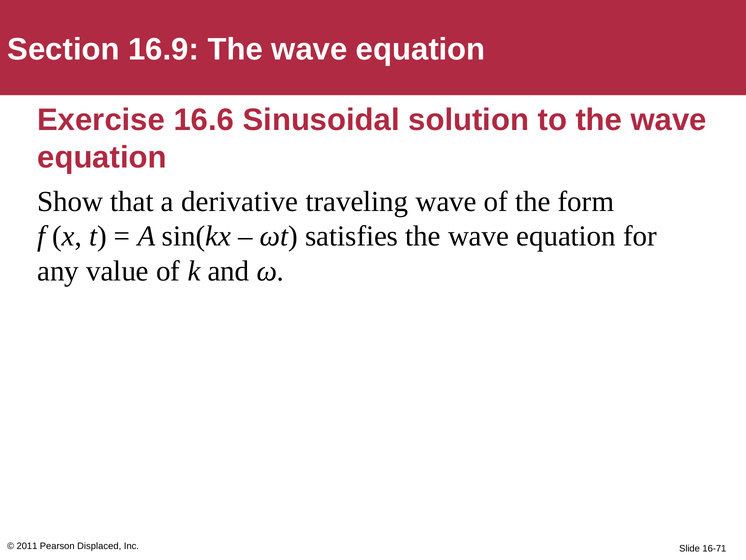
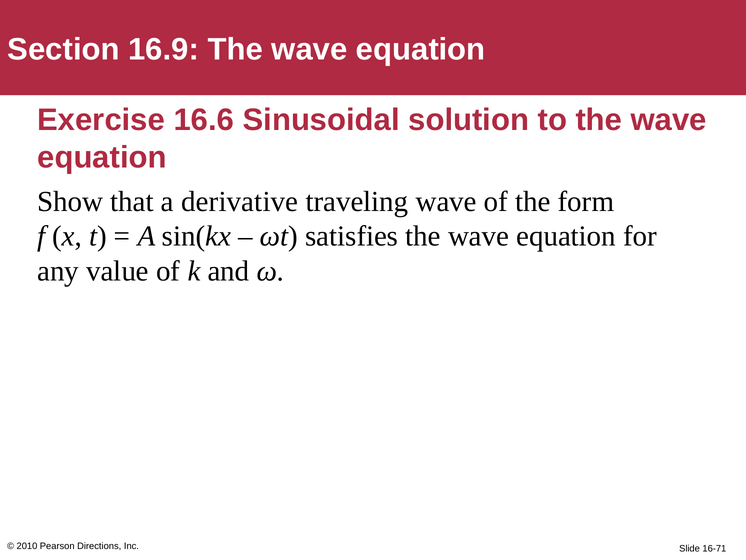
2011: 2011 -> 2010 (27, 546)
Displaced: Displaced -> Directions (99, 546)
